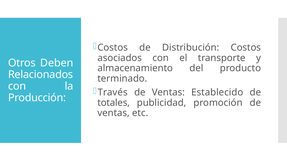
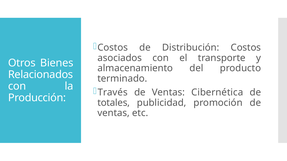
Deben: Deben -> Bienes (57, 63)
Establecido: Establecido -> Cibernética (217, 93)
